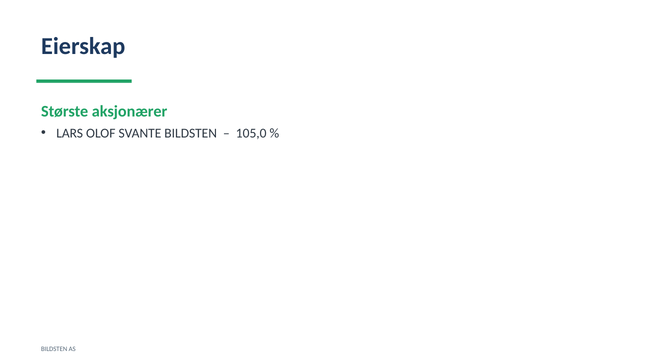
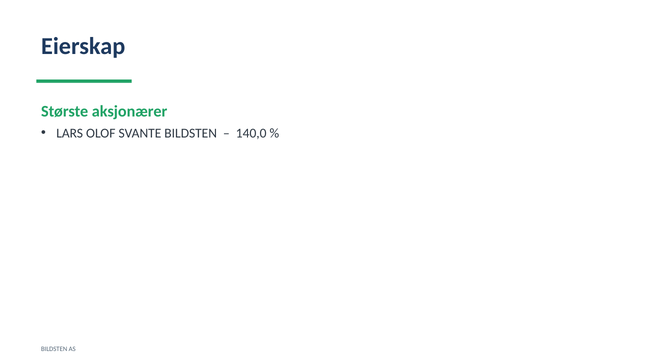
105,0: 105,0 -> 140,0 (251, 133)
